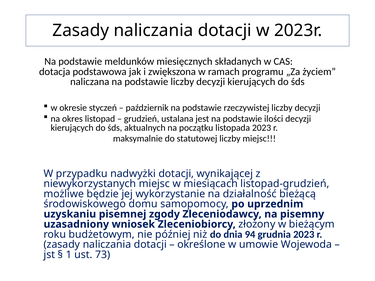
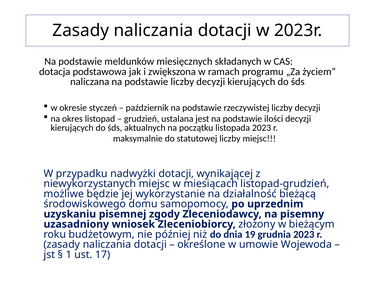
94: 94 -> 19 (250, 235)
73: 73 -> 17 (103, 255)
